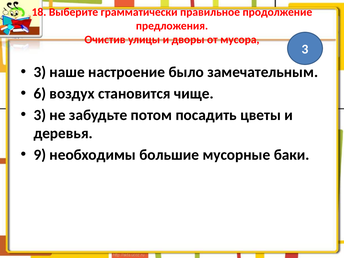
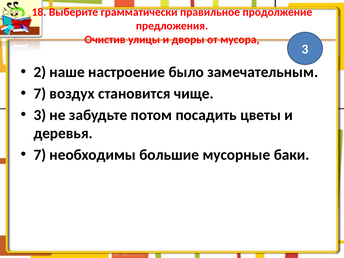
3: 3 -> 2 (40, 72)
6: 6 -> 7 (40, 94)
9: 9 -> 7 (40, 155)
